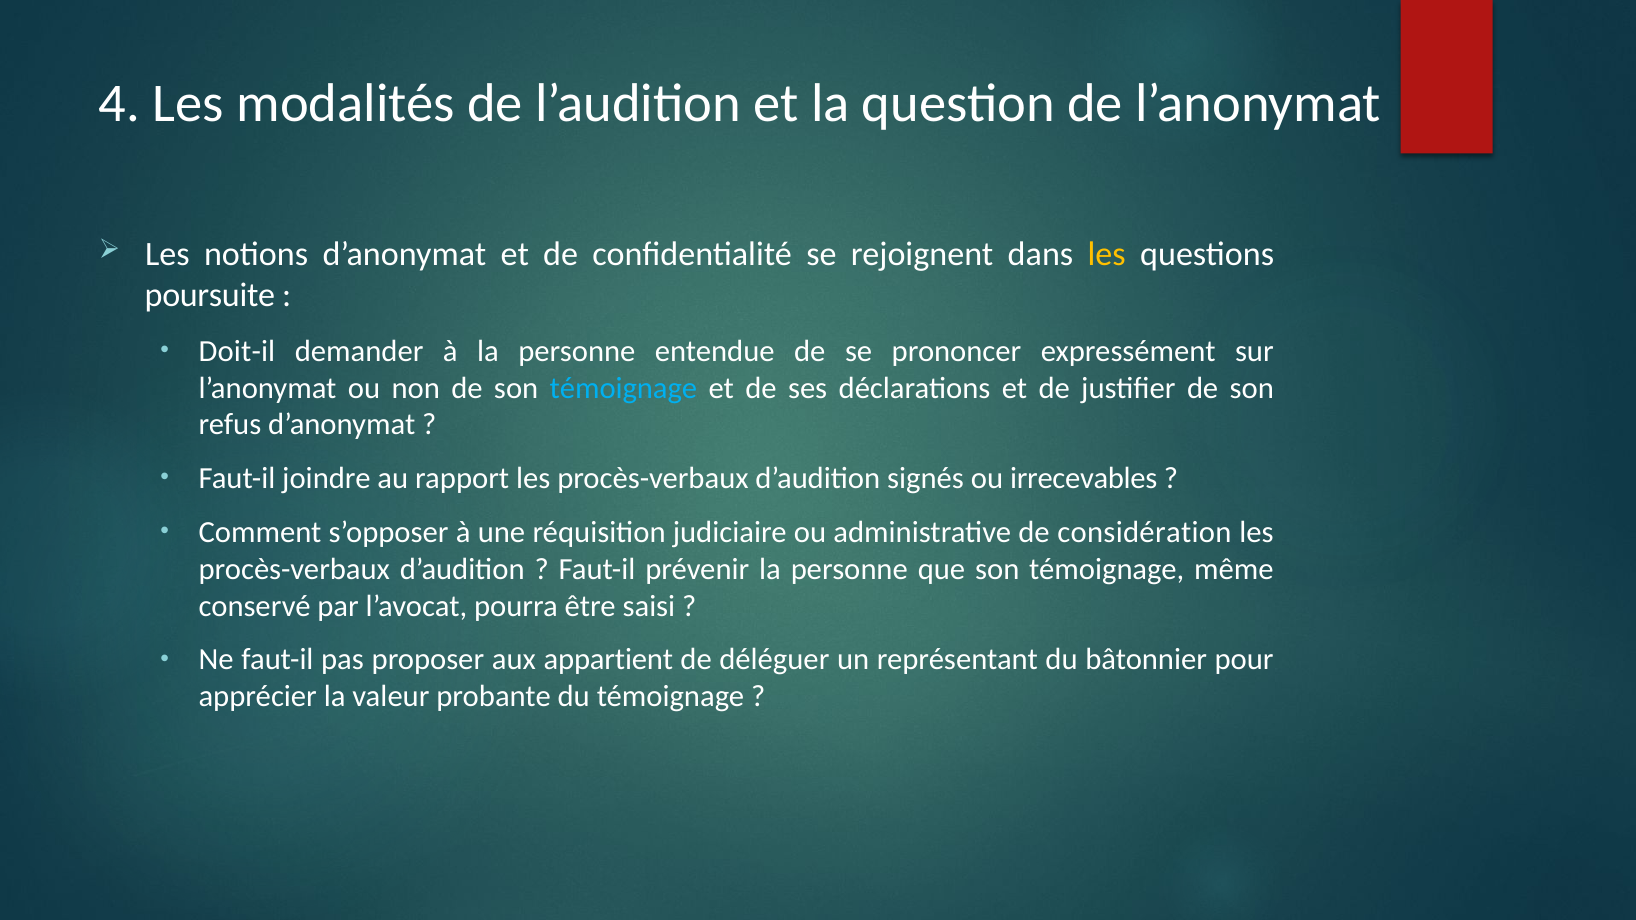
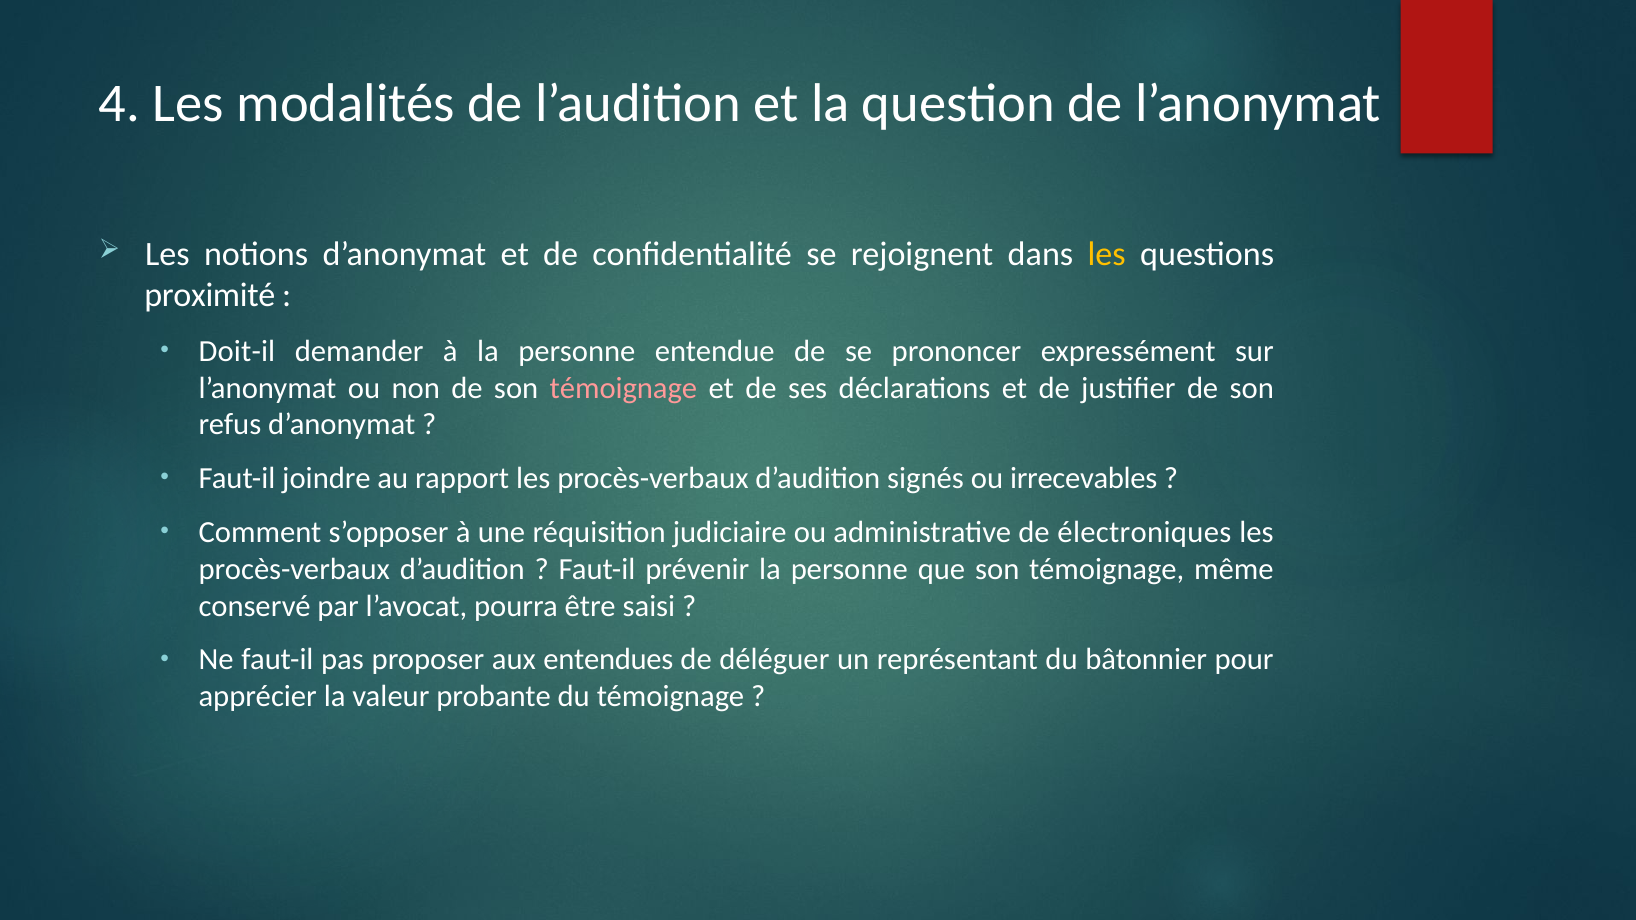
poursuite: poursuite -> proximité (210, 296)
témoignage colour: light blue -> pink (623, 388)
considération: considération -> électroniques (1144, 533)
appartient: appartient -> entendues (608, 660)
